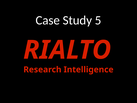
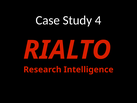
5: 5 -> 4 (98, 20)
